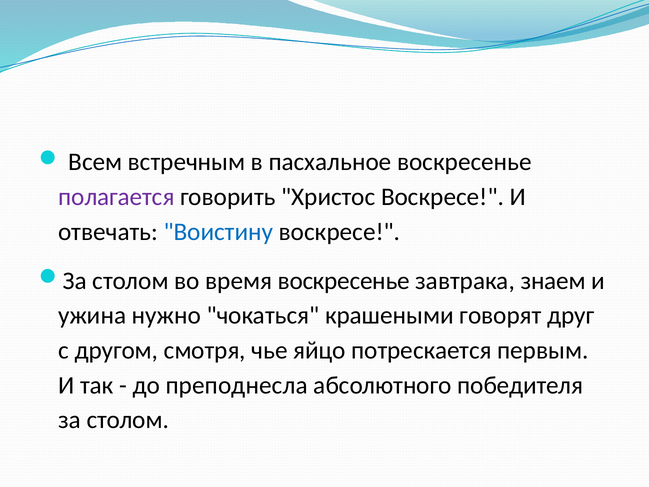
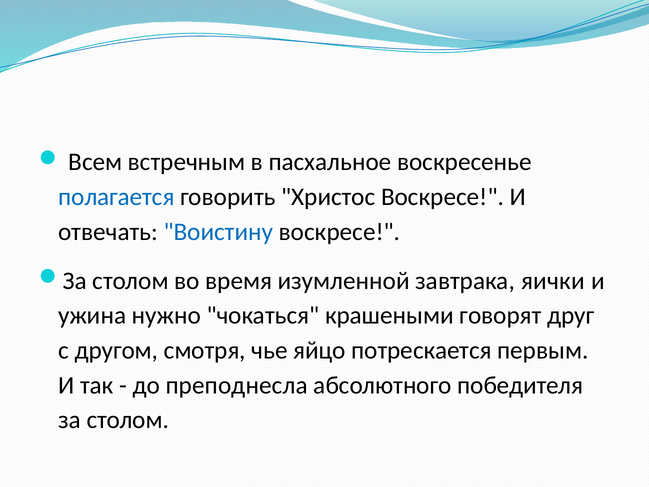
полагается colour: purple -> blue (116, 197)
время воскресенье: воскресенье -> изумленной (344, 281)
знаем: знаем -> яички (553, 281)
